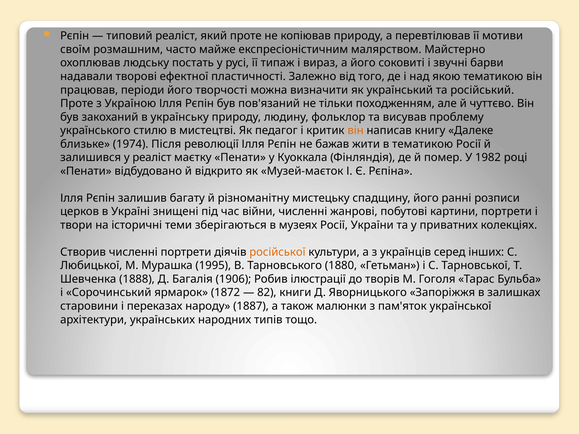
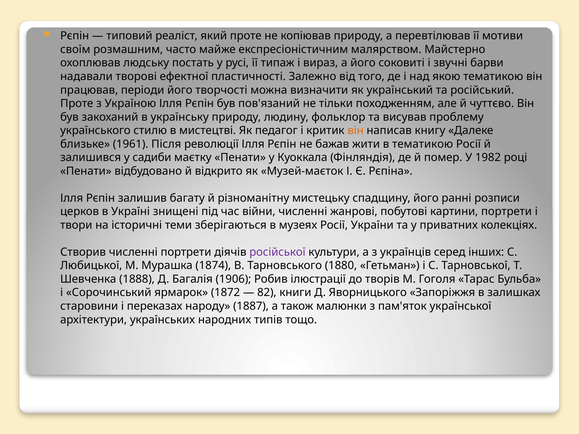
1974: 1974 -> 1961 (131, 144)
у реаліст: реаліст -> садиби (152, 158)
російської colour: orange -> purple (277, 252)
1995: 1995 -> 1874 (213, 266)
